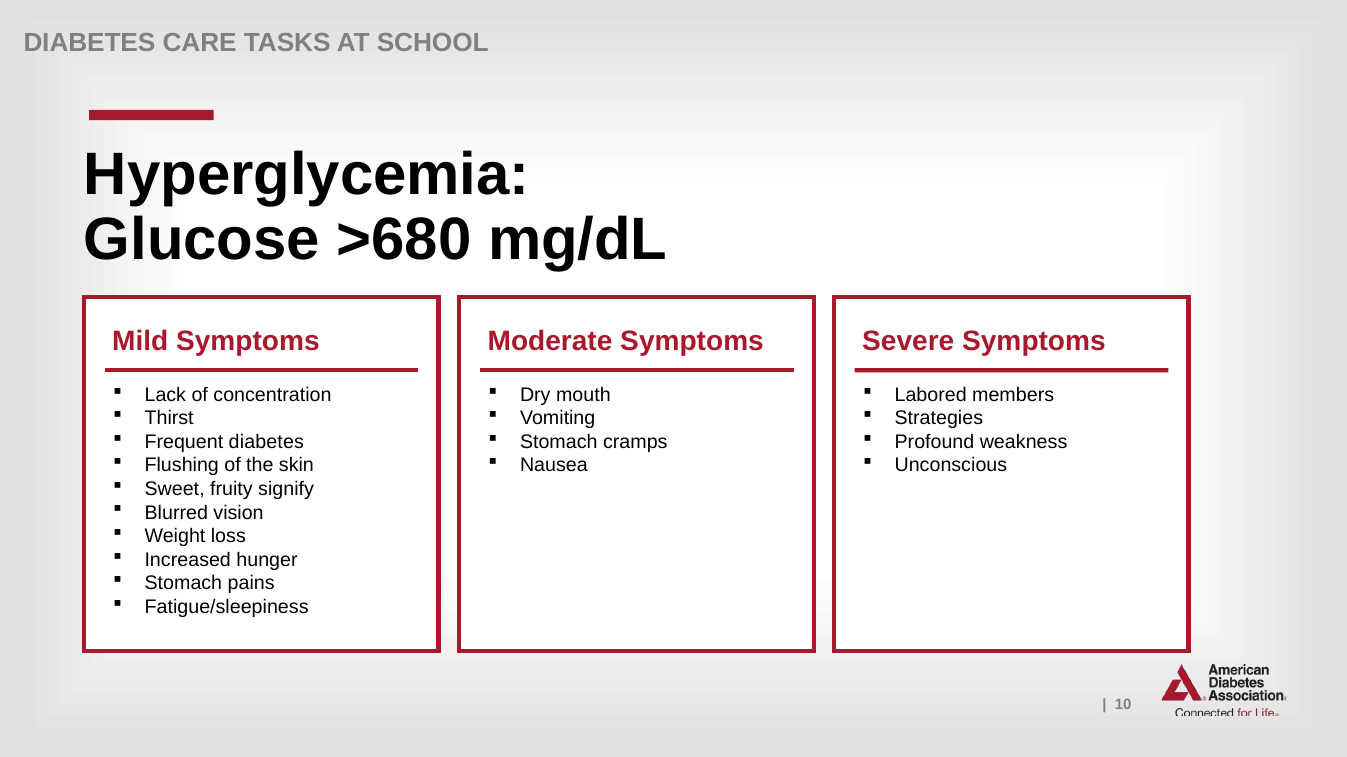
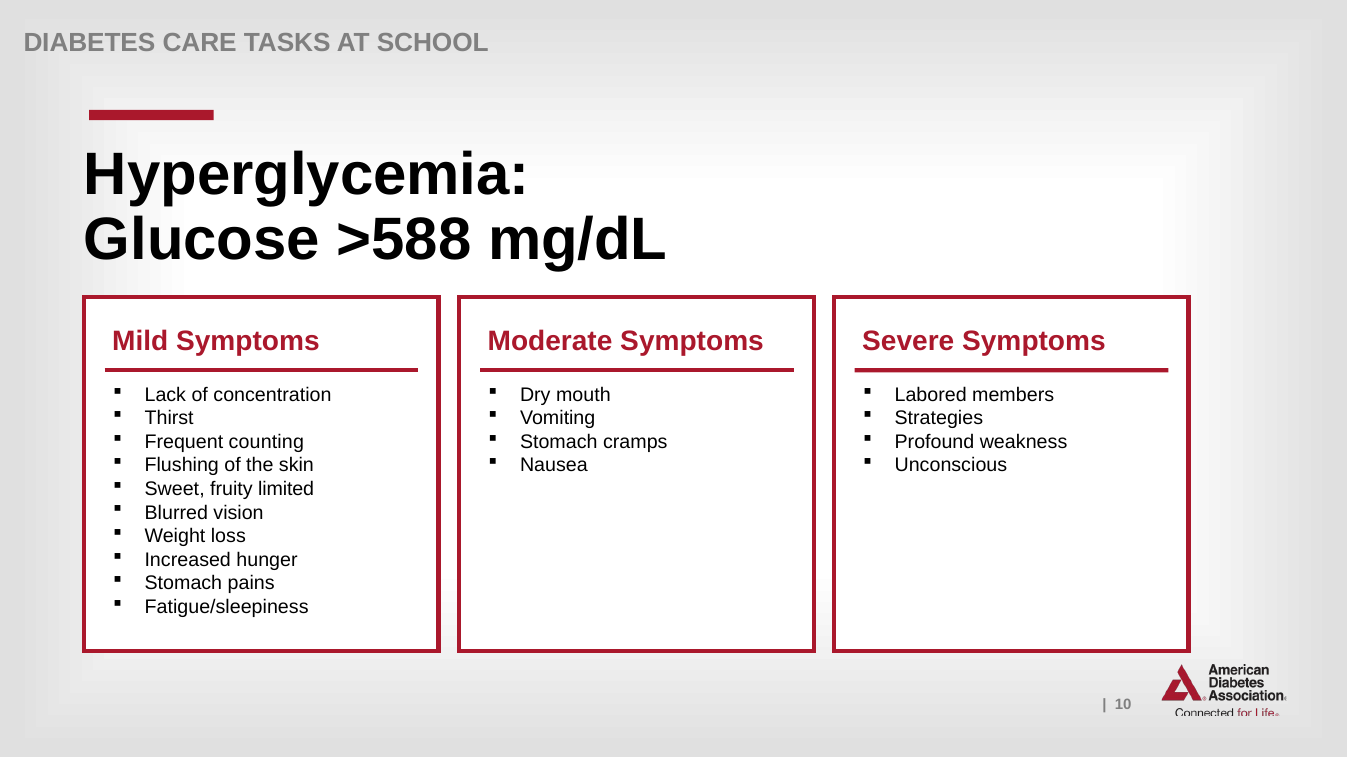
>680: >680 -> >588 (404, 240)
Frequent diabetes: diabetes -> counting (266, 442)
signify: signify -> limited (286, 489)
